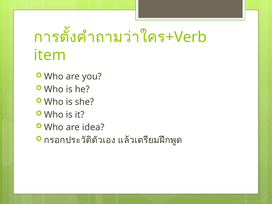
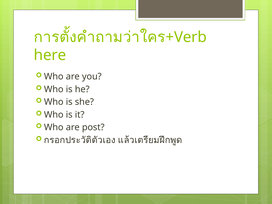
item: item -> here (50, 55)
idea: idea -> post (93, 127)
